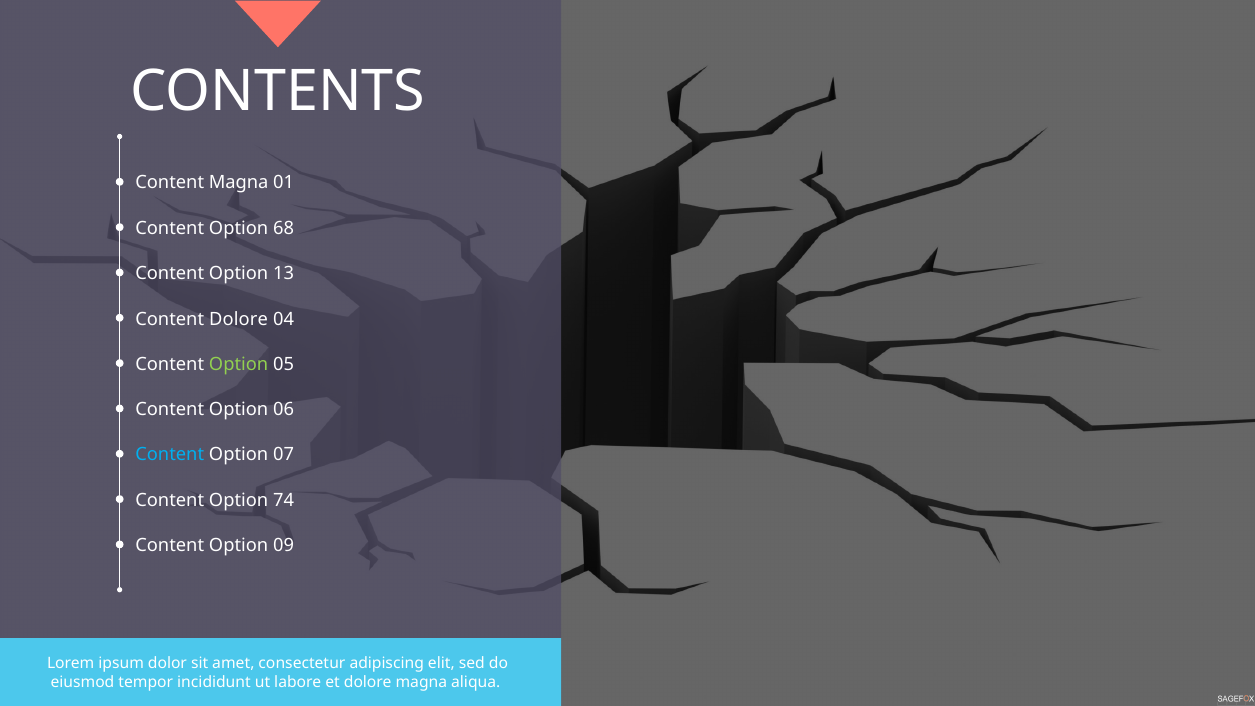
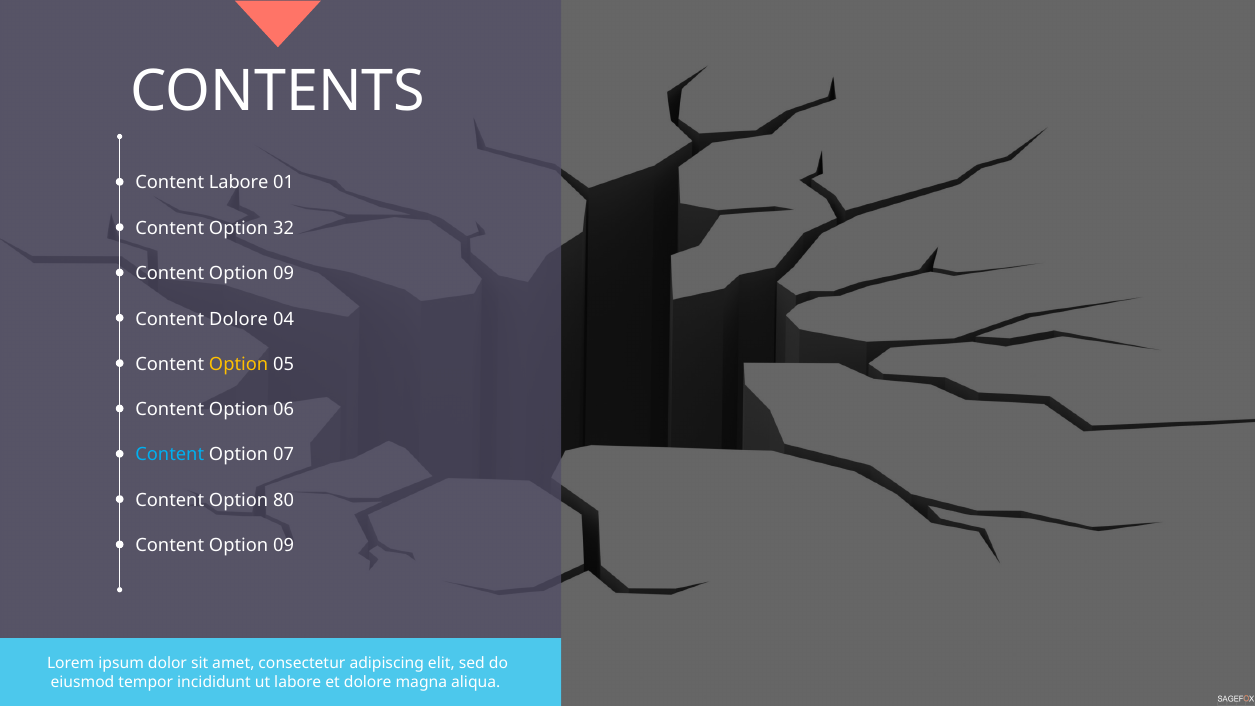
Content Magna: Magna -> Labore (239, 183)
68: 68 -> 32 (284, 228)
13: 13 -> 09 (284, 274)
Option colour: light green -> yellow (239, 365)
74: 74 -> 80 (284, 500)
